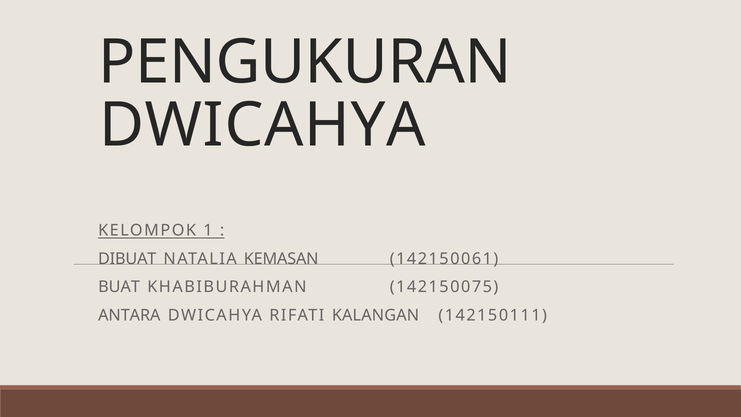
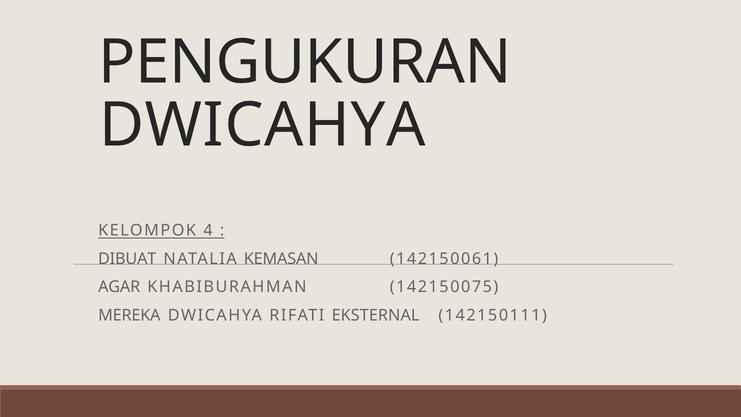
1: 1 -> 4 (208, 230)
BUAT: BUAT -> AGAR (119, 287)
ANTARA: ANTARA -> MEREKA (129, 315)
KALANGAN: KALANGAN -> EKSTERNAL (376, 315)
